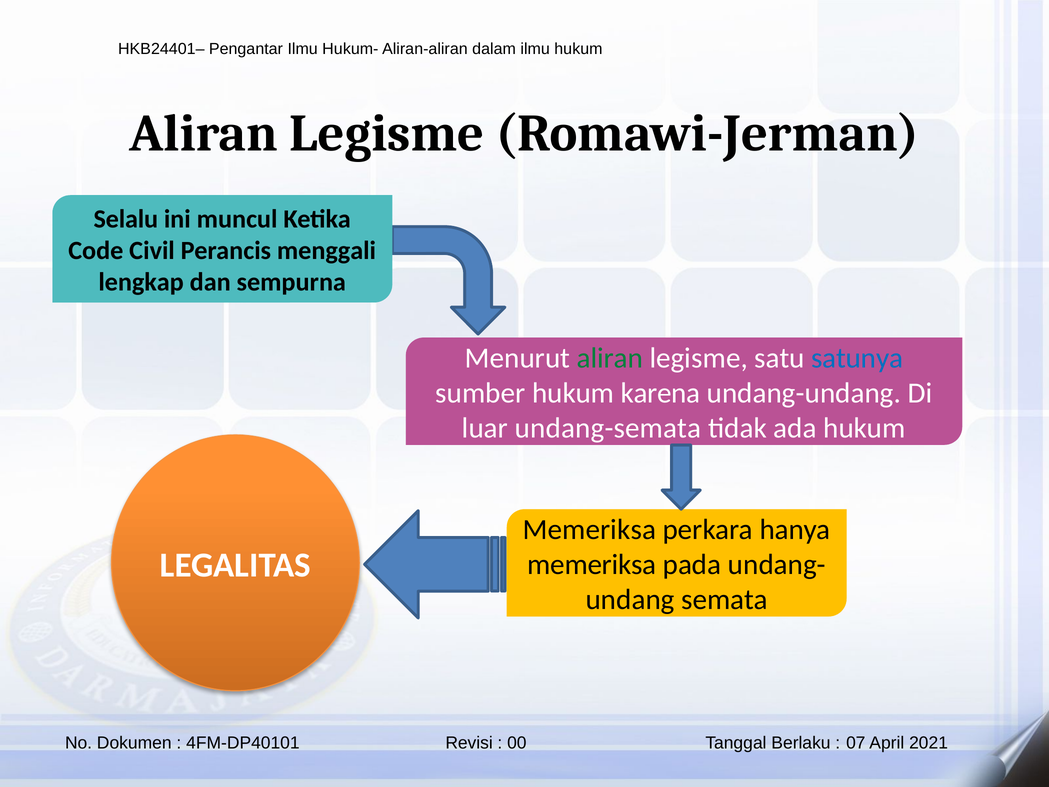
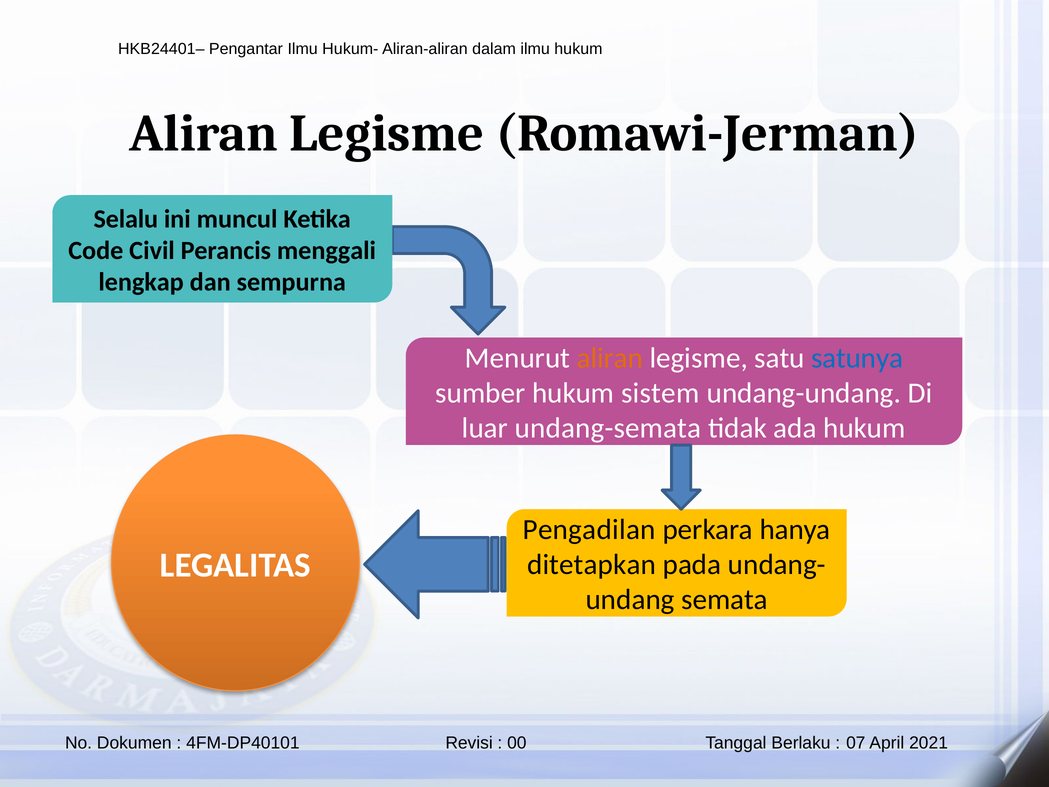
aliran colour: green -> orange (610, 358)
karena: karena -> sistem (660, 393)
Memeriksa: Memeriksa -> Pengadilan (589, 530)
memeriksa: memeriksa -> ditetapkan (592, 565)
